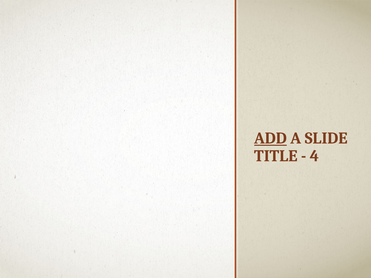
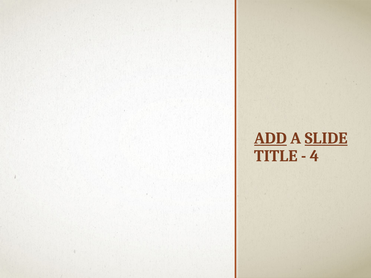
SLIDE underline: none -> present (326, 138)
